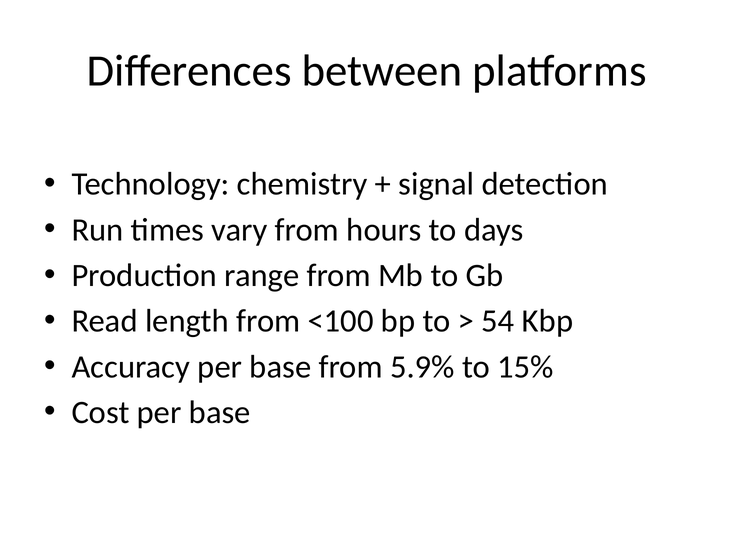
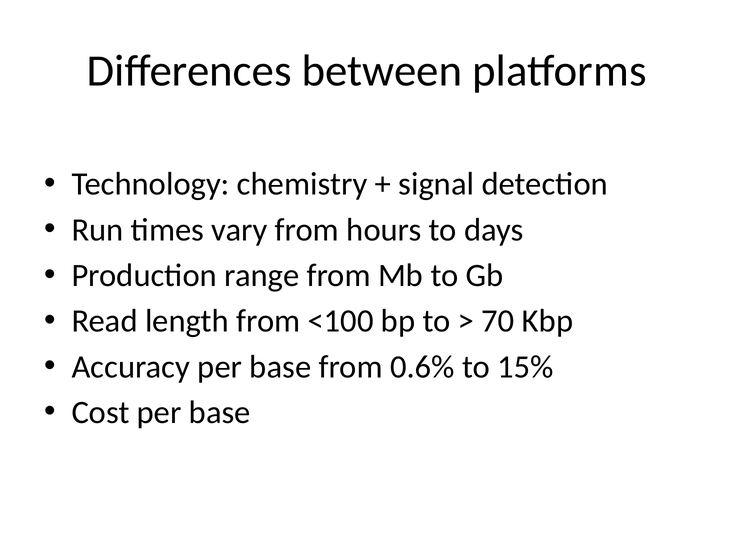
54: 54 -> 70 (498, 321)
5.9%: 5.9% -> 0.6% (422, 367)
